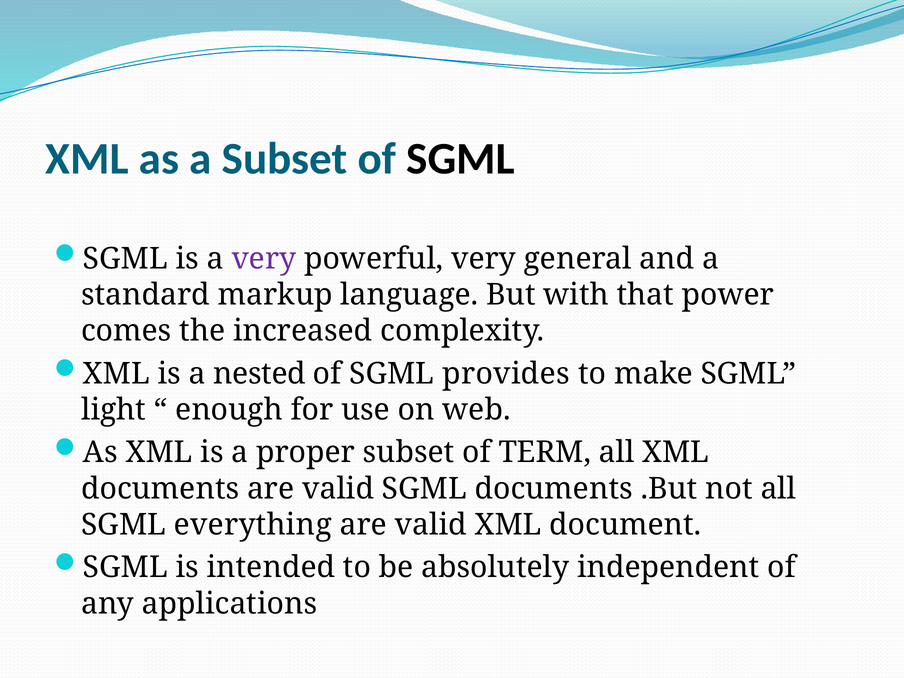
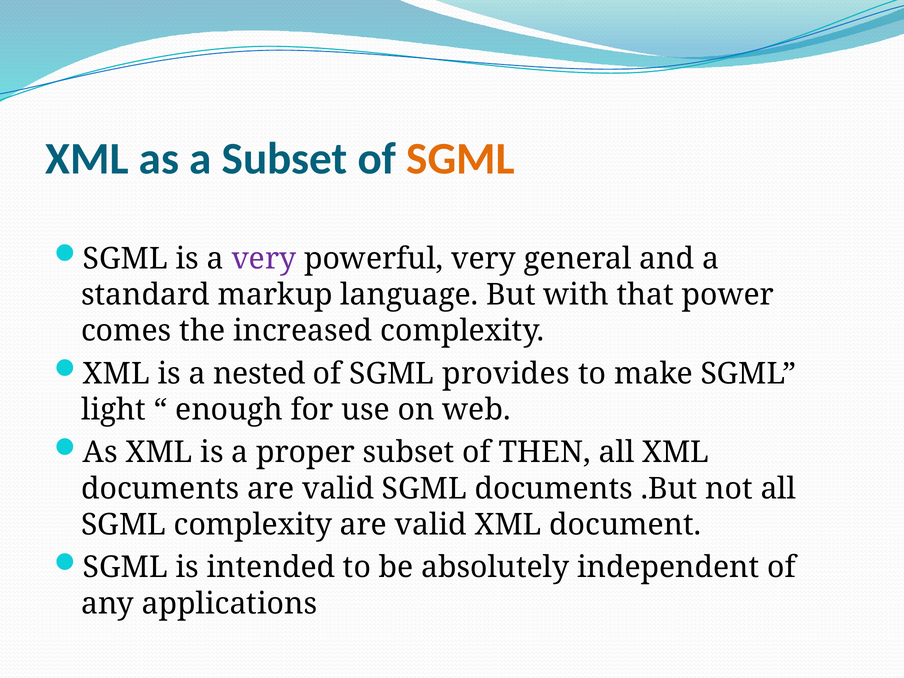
SGML colour: black -> orange (461, 159)
TERM: TERM -> THEN (545, 452)
SGML everything: everything -> complexity (253, 525)
